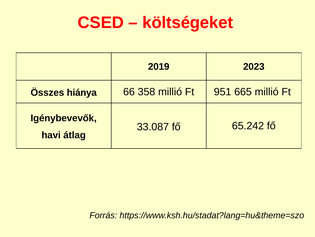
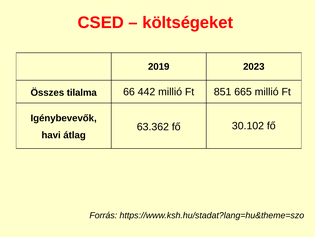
hiánya: hiánya -> tilalma (82, 92)
358: 358 -> 442 (146, 92)
951: 951 -> 851 (223, 92)
33.087: 33.087 -> 63.362 (153, 126)
65.242: 65.242 -> 30.102 (248, 126)
